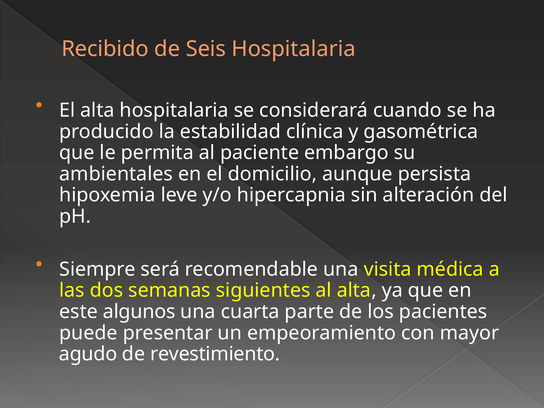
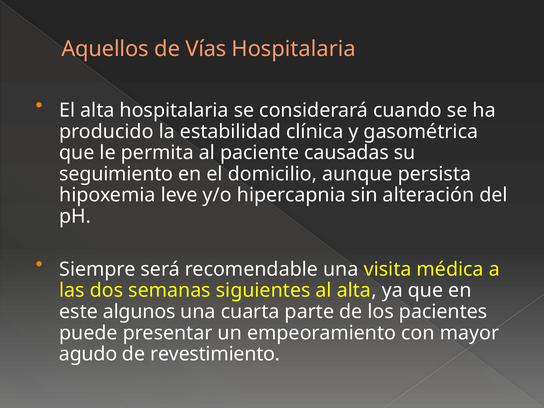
Recibido: Recibido -> Aquellos (105, 49)
Seis: Seis -> Vías (206, 49)
embargo: embargo -> causadas (347, 153)
ambientales: ambientales -> seguimiento (116, 174)
